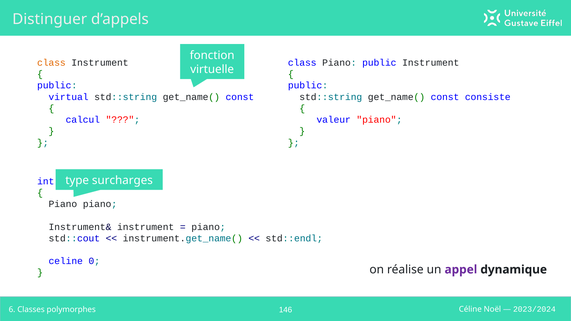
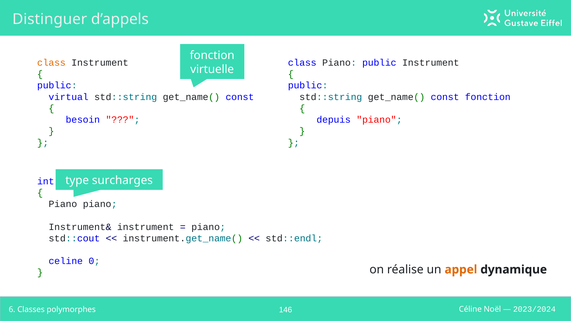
const consiste: consiste -> fonction (488, 97)
calcul: calcul -> besoin (83, 120)
valeur: valeur -> depuis (334, 120)
appel colour: purple -> orange (461, 270)
